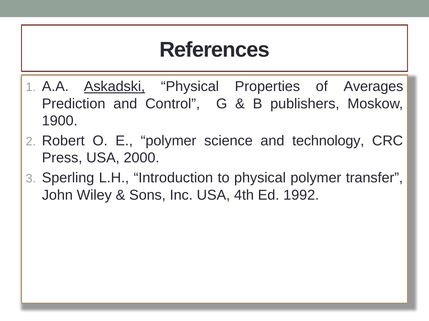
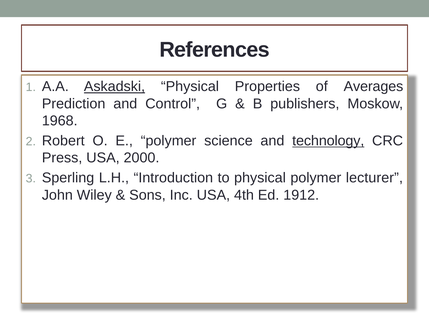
1900: 1900 -> 1968 (60, 121)
technology underline: none -> present (328, 141)
transfer: transfer -> lecturer (374, 178)
1992: 1992 -> 1912 (301, 195)
